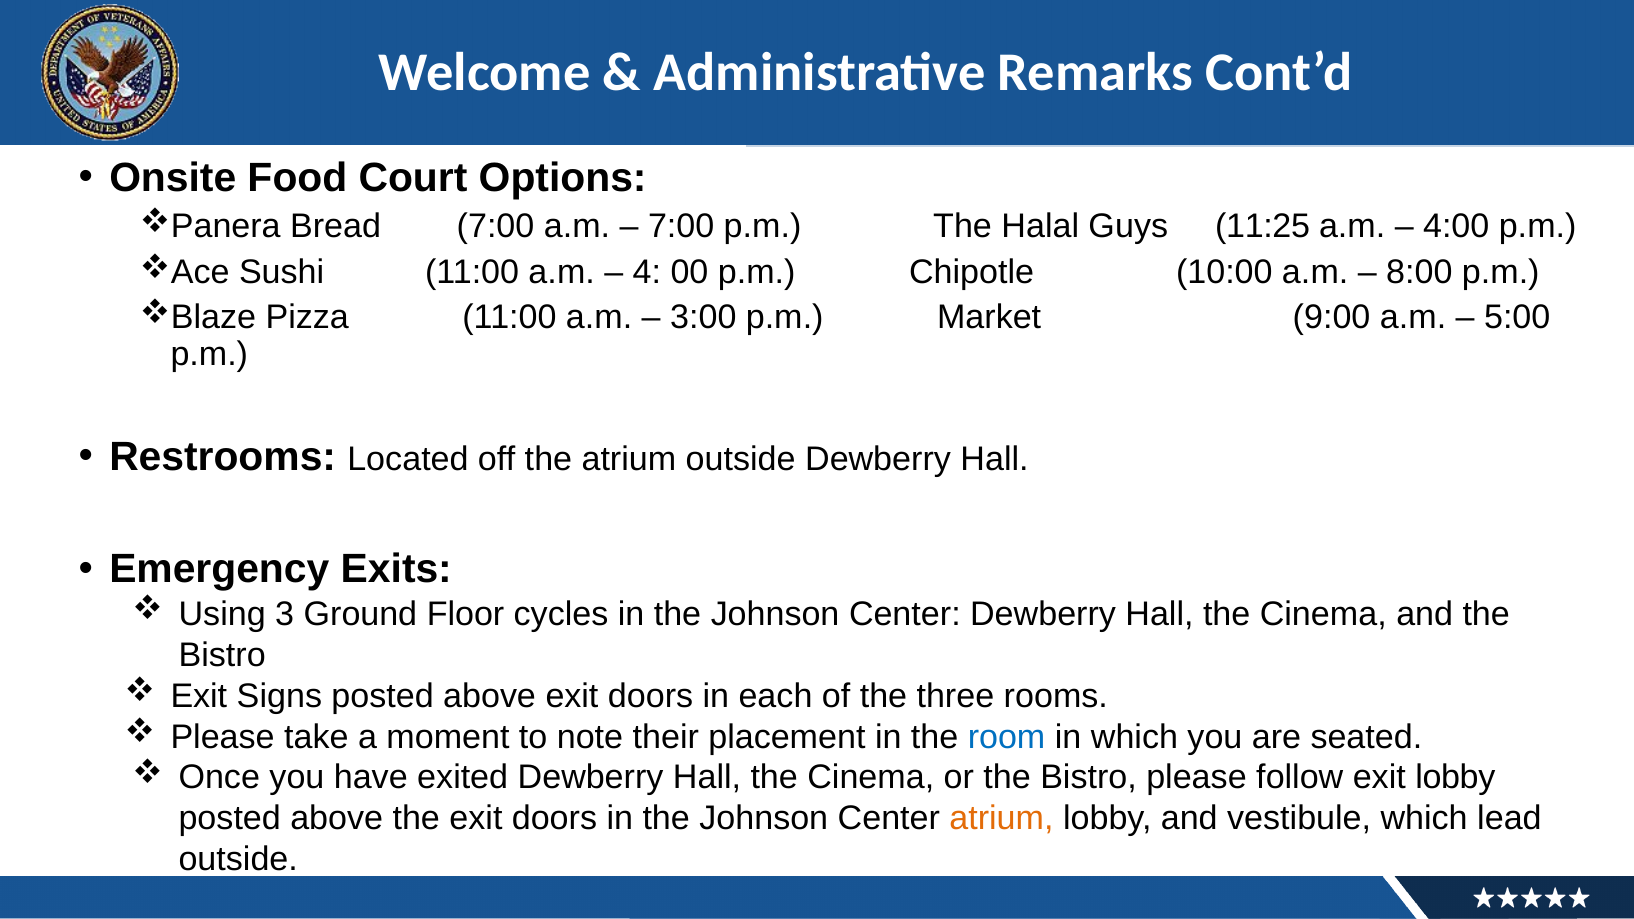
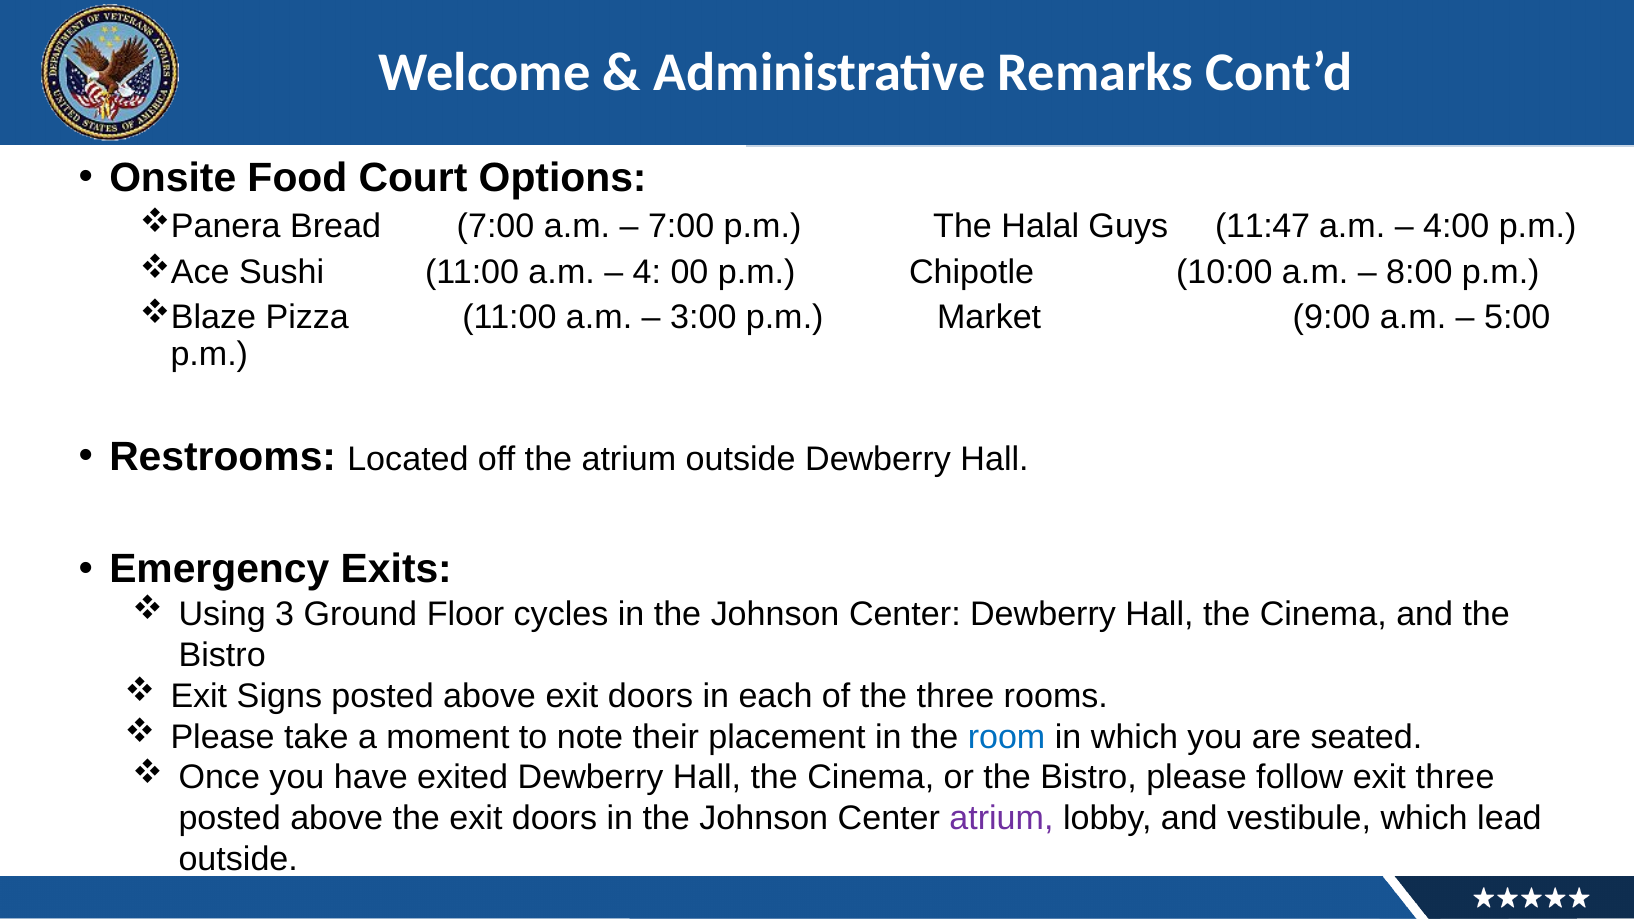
11:25: 11:25 -> 11:47 (1263, 227)
exit lobby: lobby -> three (1455, 778)
atrium colour: orange -> purple (1001, 819)
